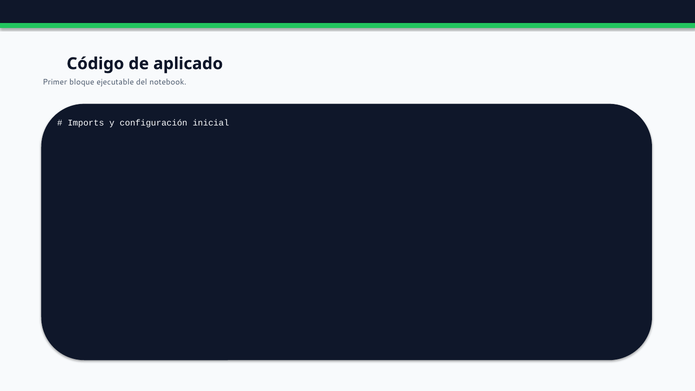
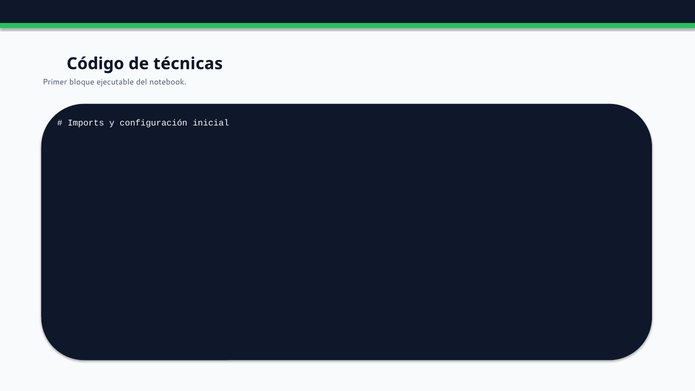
aplicado: aplicado -> técnicas (188, 64)
